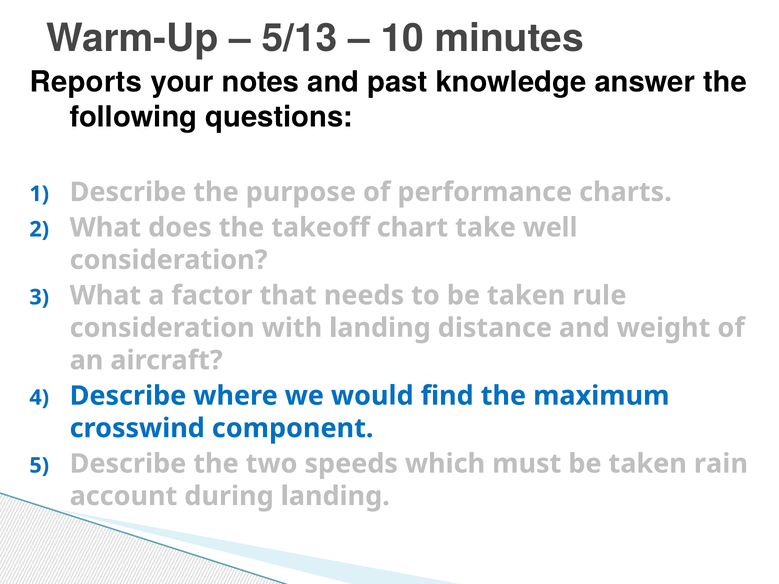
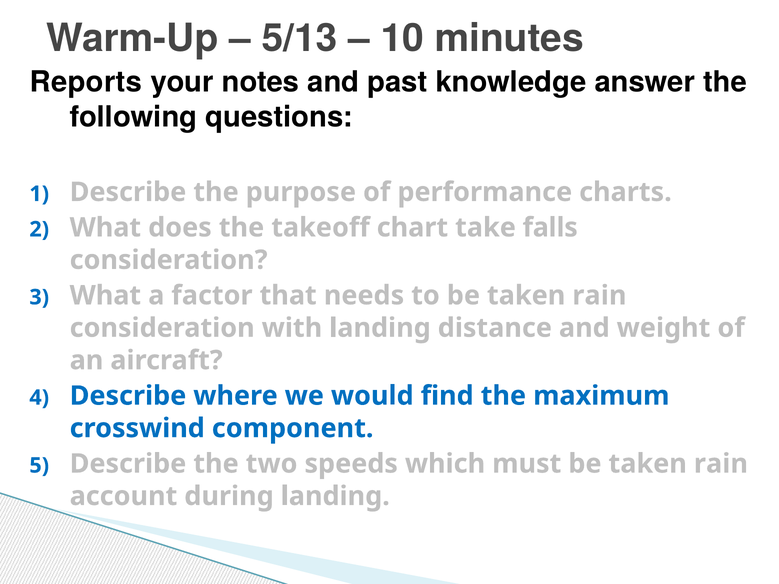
well: well -> falls (550, 228)
to be taken rule: rule -> rain (599, 296)
